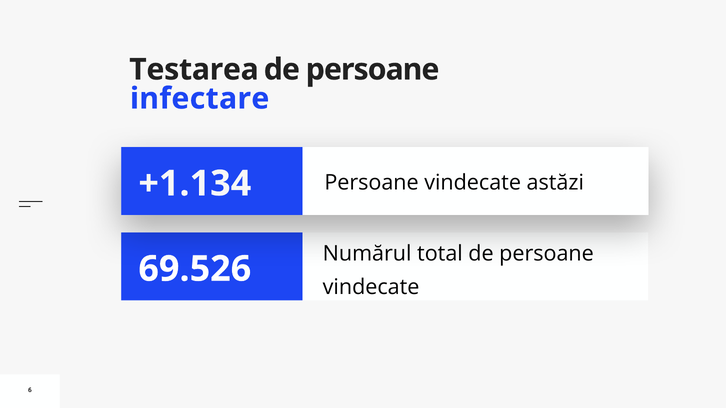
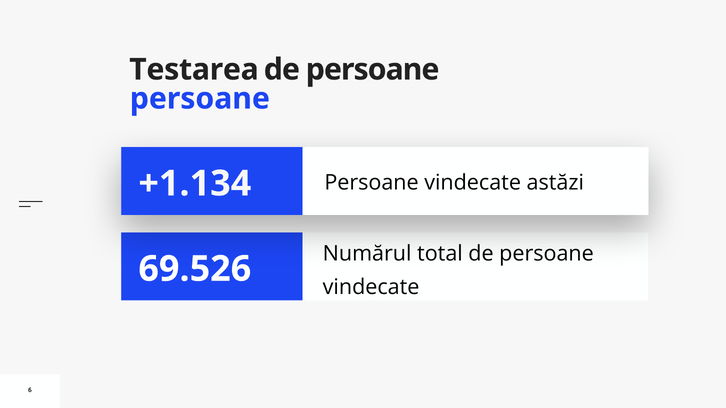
infectare: infectare -> persoane (200, 99)
